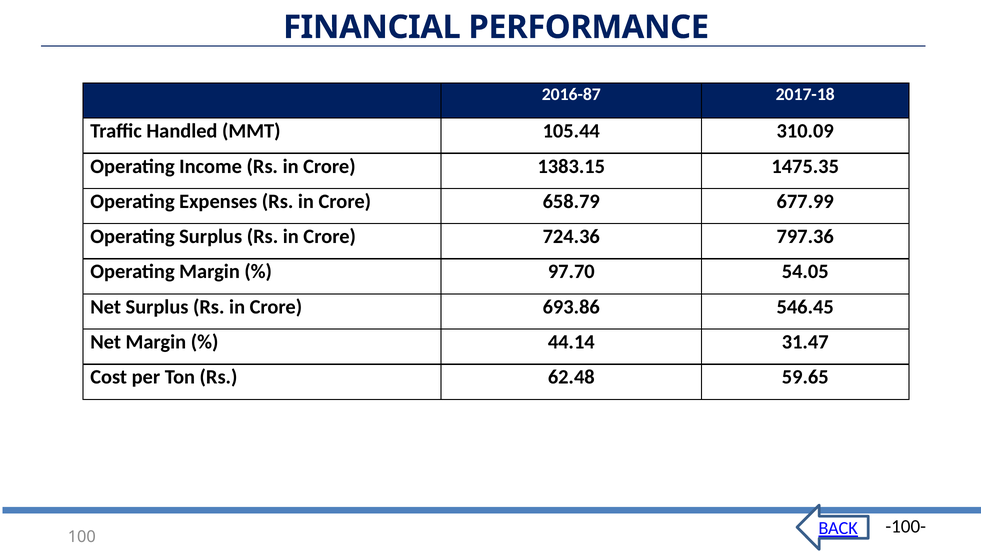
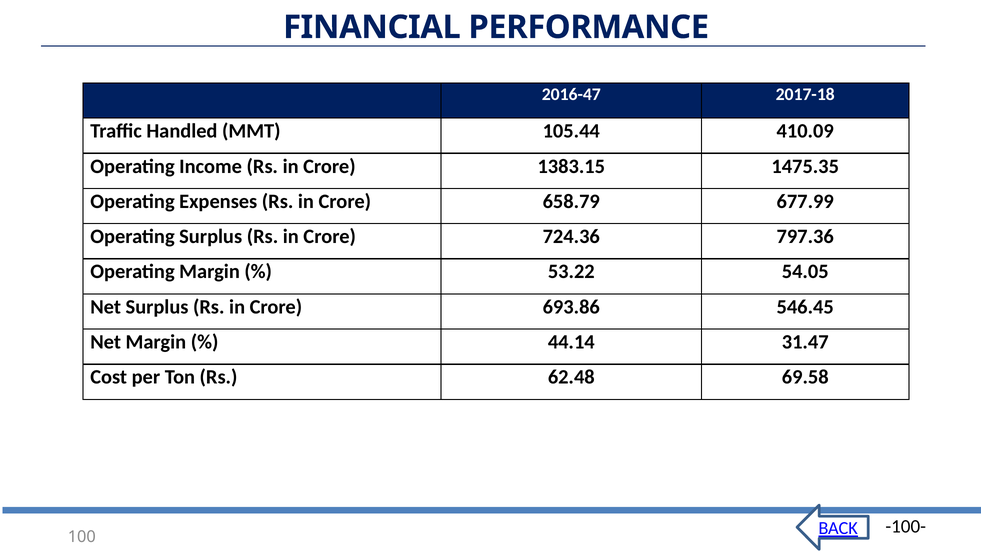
2016-87: 2016-87 -> 2016-47 (571, 95)
310.09: 310.09 -> 410.09 (805, 131)
97.70: 97.70 -> 53.22 (571, 272)
59.65: 59.65 -> 69.58 (805, 377)
